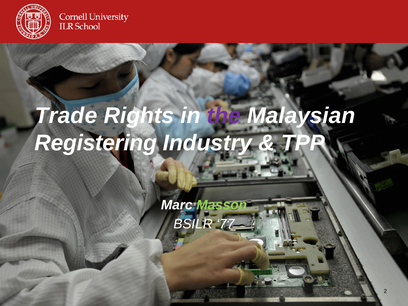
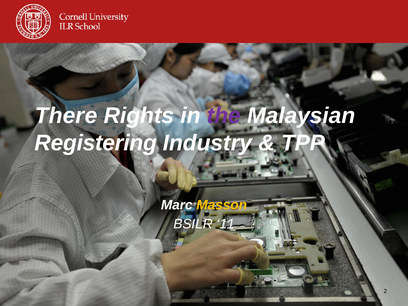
Trade: Trade -> There (66, 116)
Masson colour: light green -> yellow (222, 205)
77: 77 -> 11 (226, 224)
